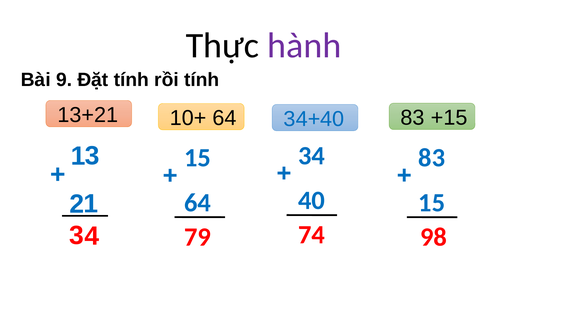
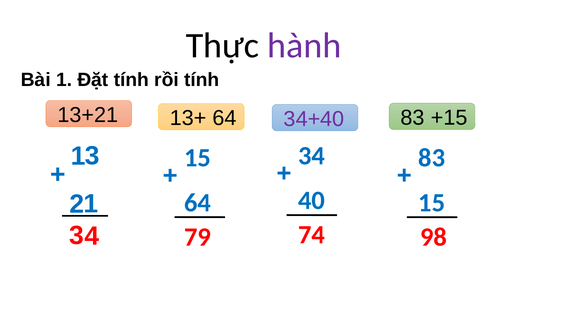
9: 9 -> 1 (64, 80)
10+: 10+ -> 13+ (188, 118)
34+40 colour: blue -> purple (314, 119)
